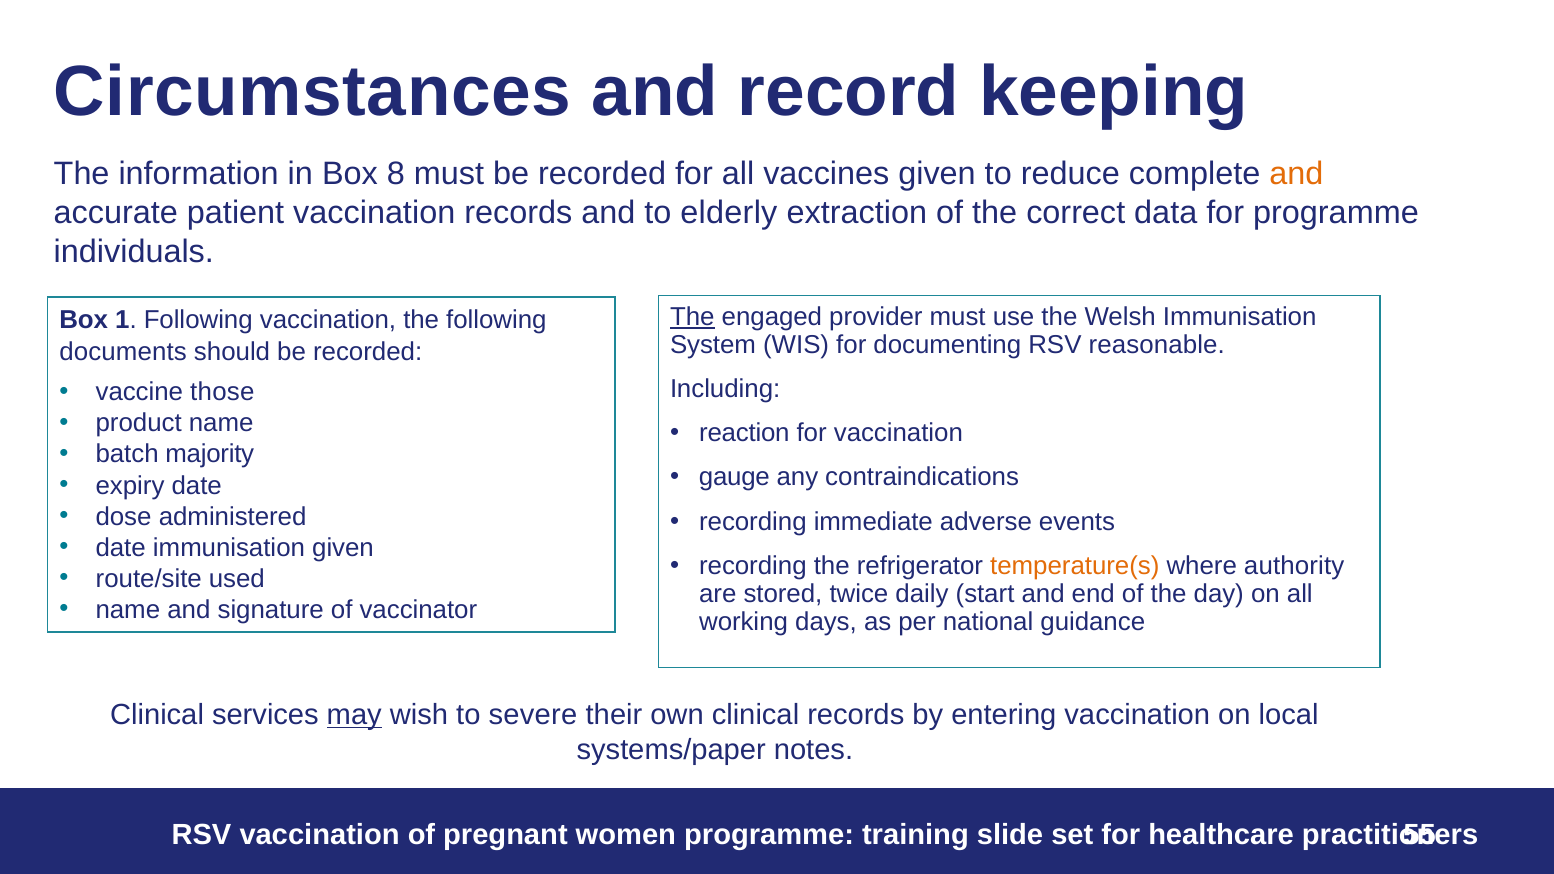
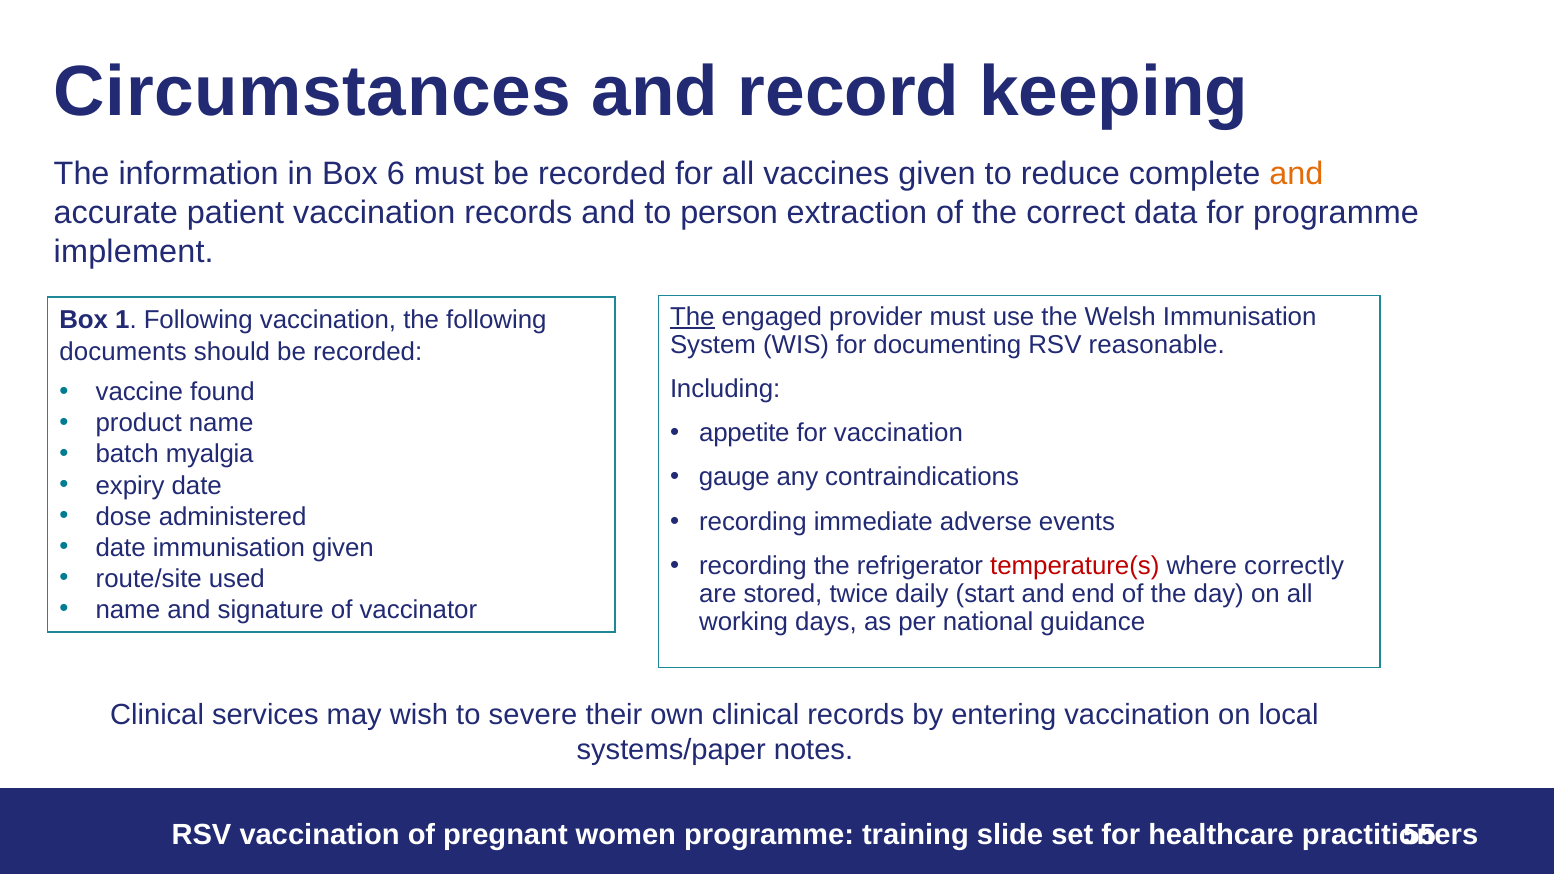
8: 8 -> 6 (396, 174)
elderly: elderly -> person (729, 213)
individuals: individuals -> implement (134, 252)
those: those -> found (222, 392)
reaction: reaction -> appetite (744, 433)
majority: majority -> myalgia (210, 454)
temperature(s colour: orange -> red (1075, 566)
authority: authority -> correctly (1294, 566)
may underline: present -> none (354, 715)
